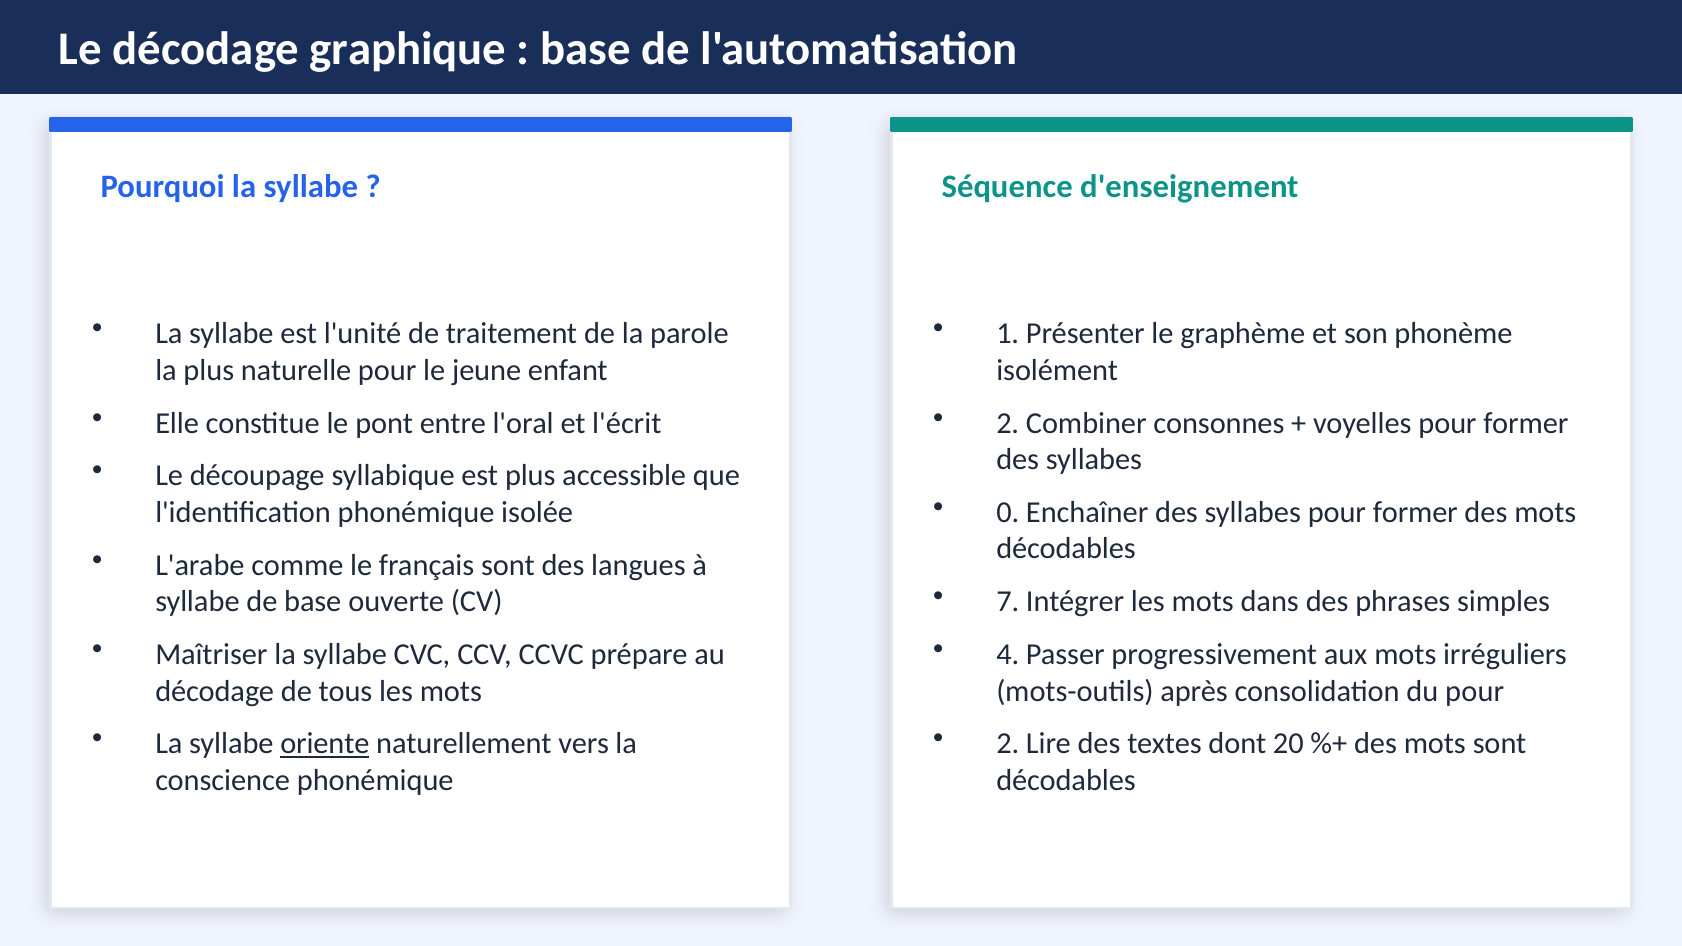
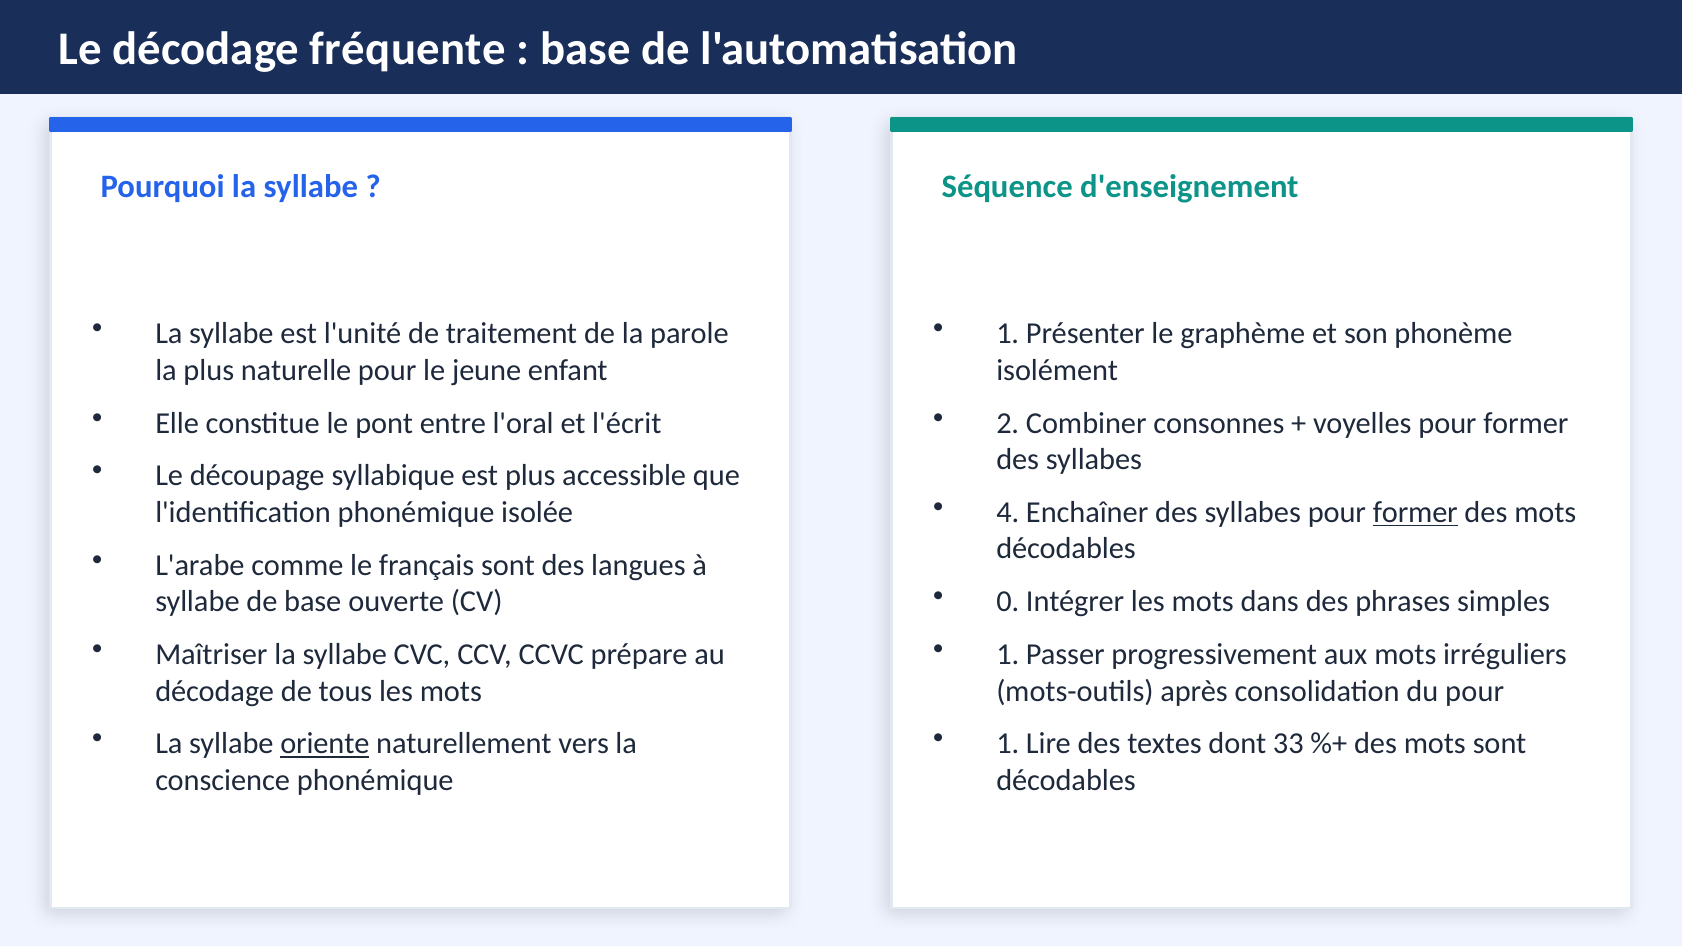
graphique: graphique -> fréquente (408, 50)
0: 0 -> 4 (1008, 512)
former underline: none -> present (1415, 512)
7: 7 -> 0 (1008, 602)
4: 4 -> 1 (1008, 655)
2: 2 -> 1 (1008, 744)
20: 20 -> 33 (1288, 744)
